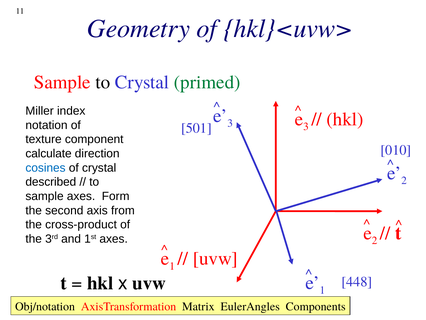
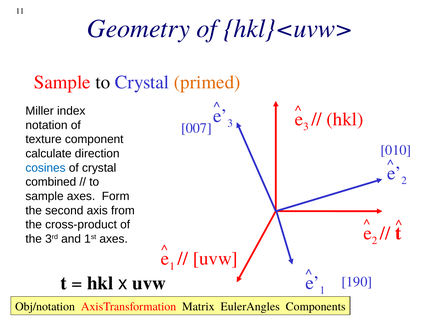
primed colour: green -> orange (207, 82)
501: 501 -> 007 (196, 128)
described: described -> combined (51, 182)
448: 448 -> 190 (357, 281)
